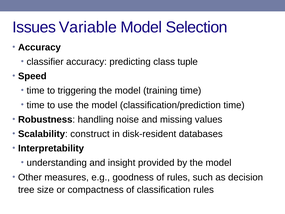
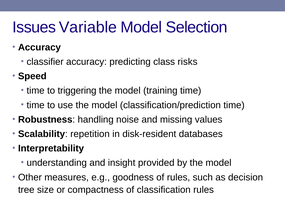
tuple: tuple -> risks (188, 62)
construct: construct -> repetition (90, 134)
